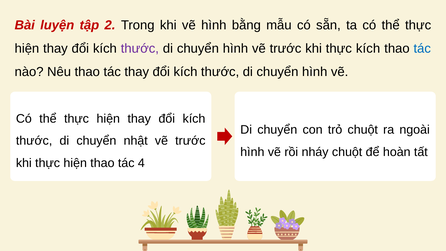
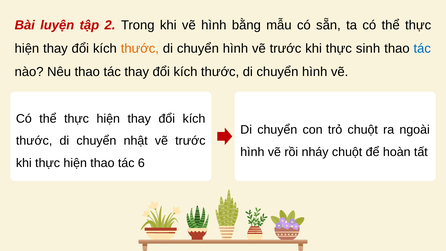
thước colour: purple -> orange (140, 48)
thực kích: kích -> sinh (368, 48)
4: 4 -> 6 (141, 163)
